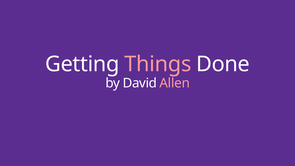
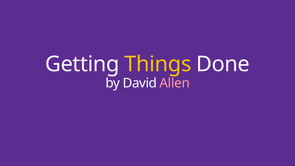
Things colour: pink -> yellow (158, 64)
